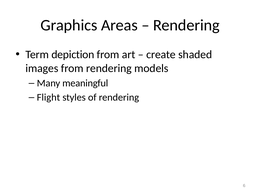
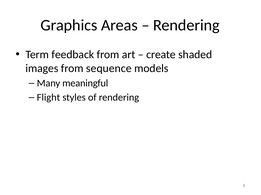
depiction: depiction -> feedback (73, 55)
from rendering: rendering -> sequence (109, 69)
